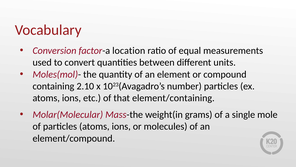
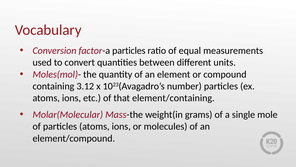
factor-a location: location -> particles (129, 50)
2.10: 2.10 -> 3.12 (85, 86)
